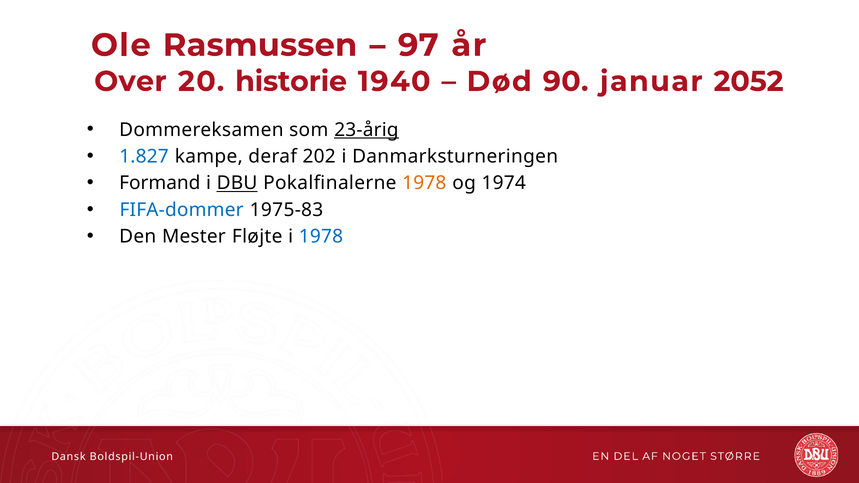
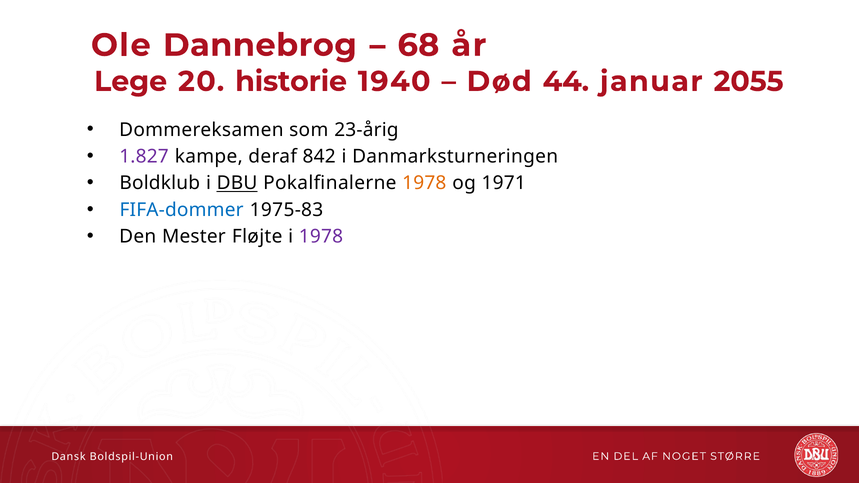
Rasmussen: Rasmussen -> Dannebrog (260, 45)
97: 97 -> 68 (418, 45)
Over: Over -> Lege (131, 81)
90: 90 -> 44 (566, 81)
2052: 2052 -> 2055 (749, 81)
23-årig underline: present -> none (366, 130)
1.827 colour: blue -> purple (144, 157)
202: 202 -> 842 (319, 157)
Formand: Formand -> Boldklub (160, 183)
1974: 1974 -> 1971 (504, 183)
1978 colour: blue -> purple (321, 237)
